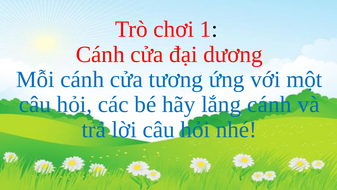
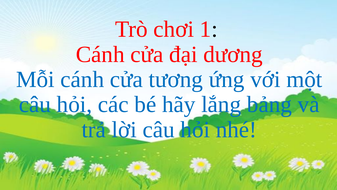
lắng cánh: cánh -> bảng (269, 104)
